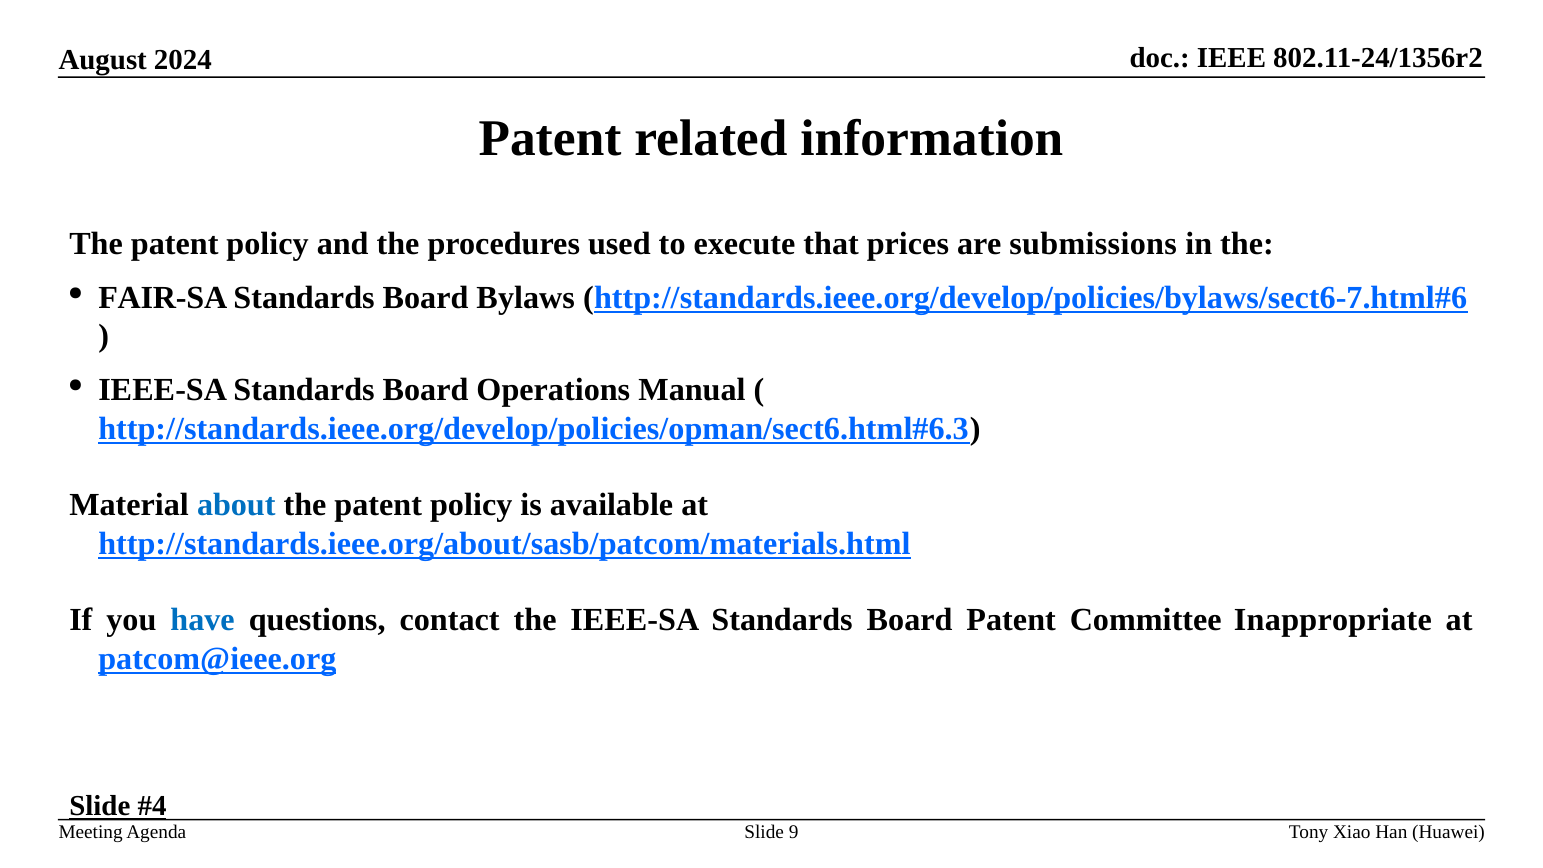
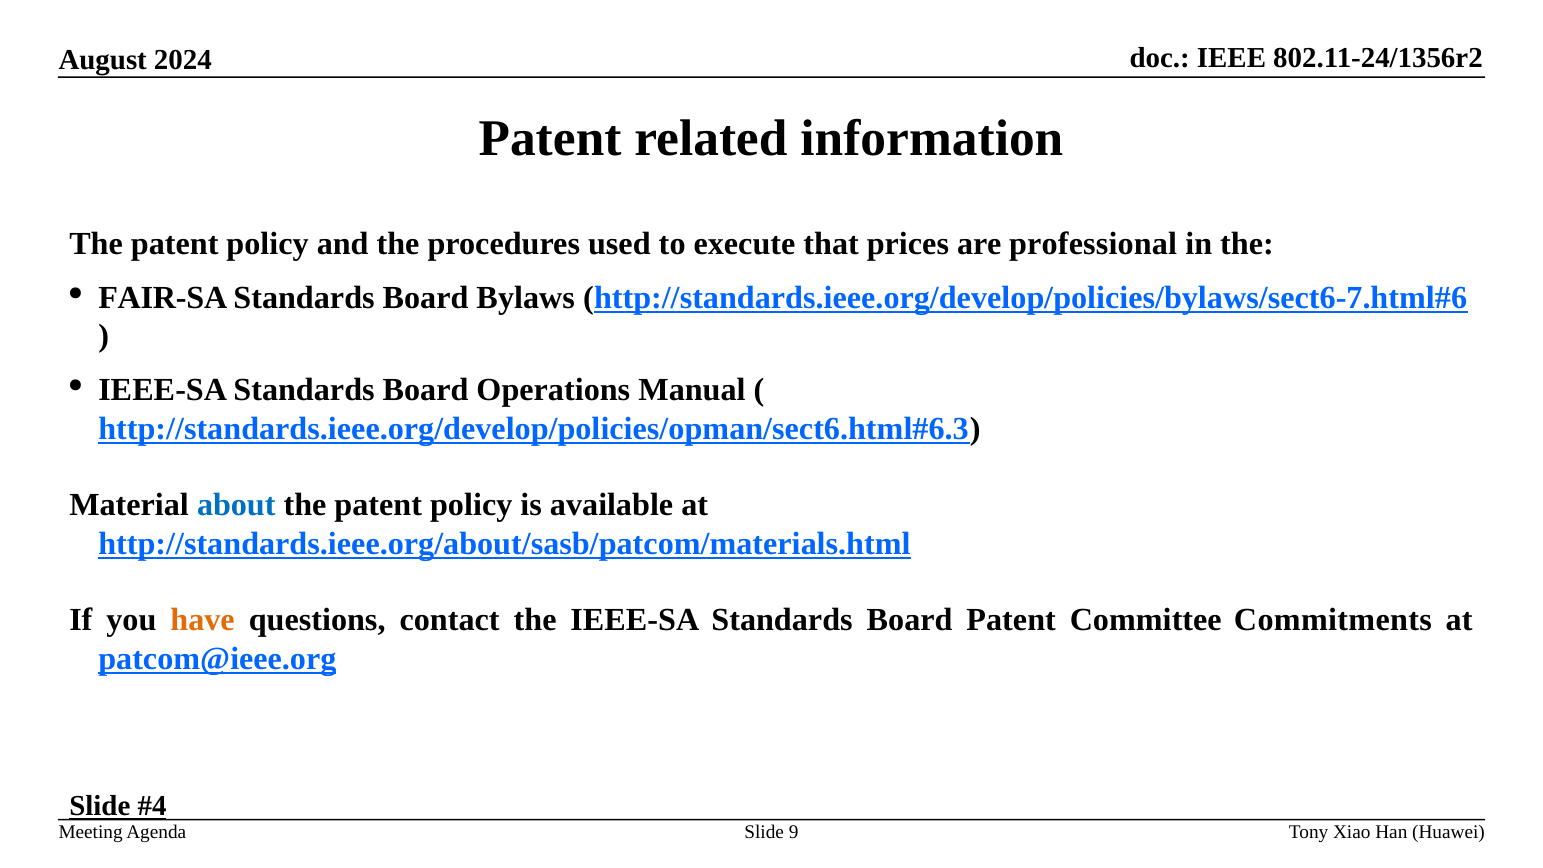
submissions: submissions -> professional (1093, 244)
have colour: blue -> orange (203, 620)
Inappropriate: Inappropriate -> Commitments (1333, 620)
